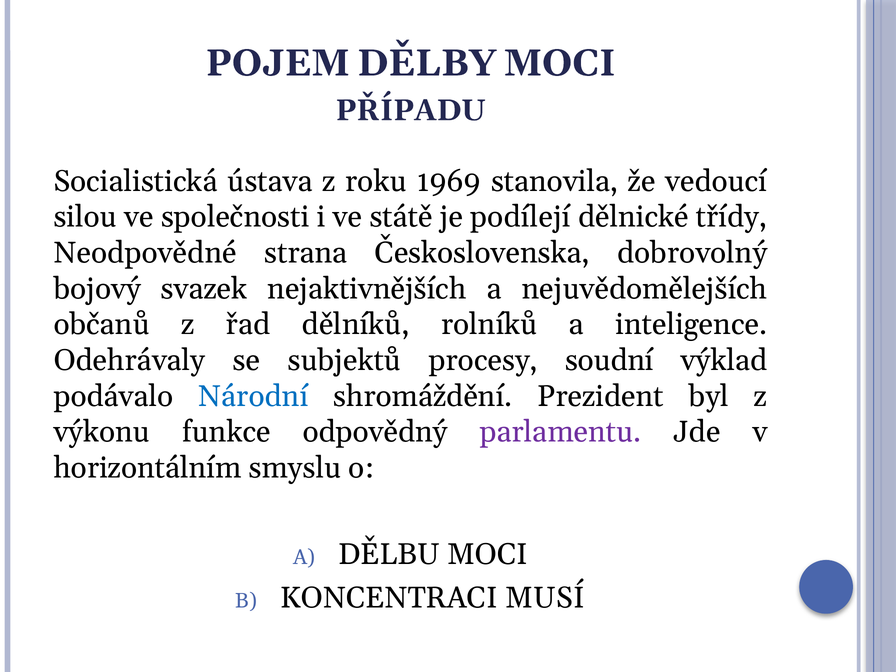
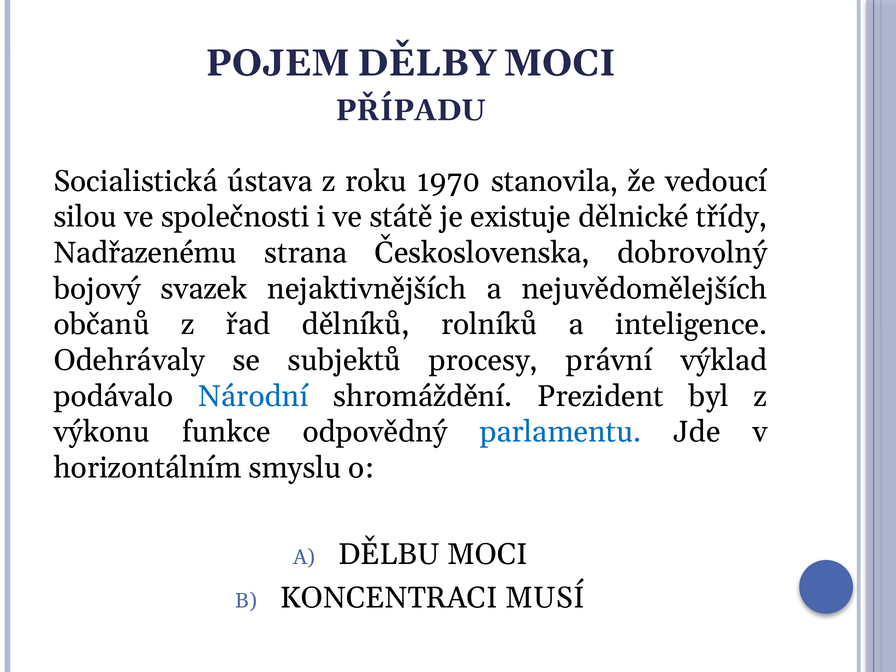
1969: 1969 -> 1970 (449, 181)
podílejí: podílejí -> existuje (521, 217)
Neodpovědné: Neodpovědné -> Nadřazenému (145, 253)
soudní: soudní -> právní (609, 360)
parlamentu colour: purple -> blue (561, 432)
